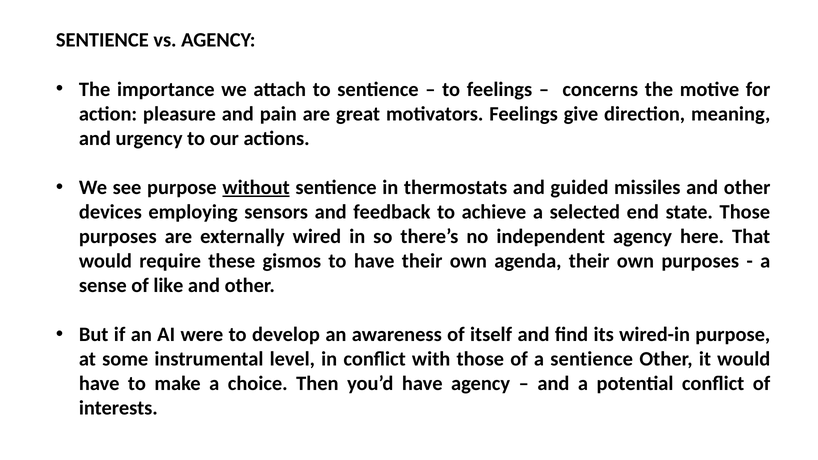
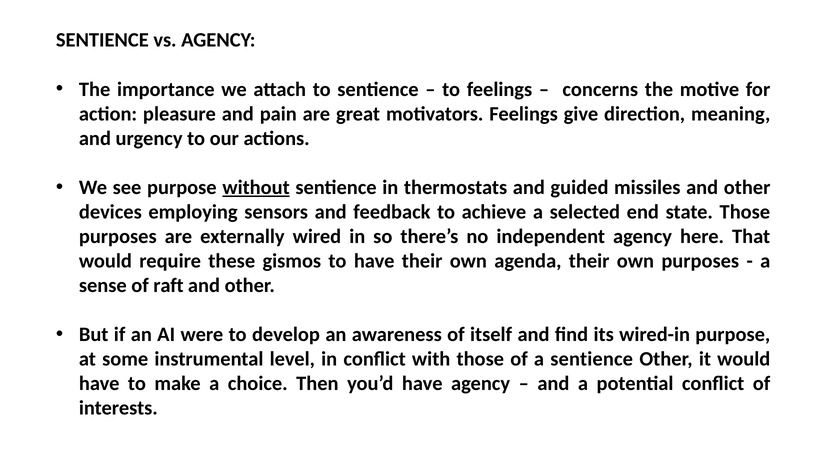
like: like -> raft (168, 286)
